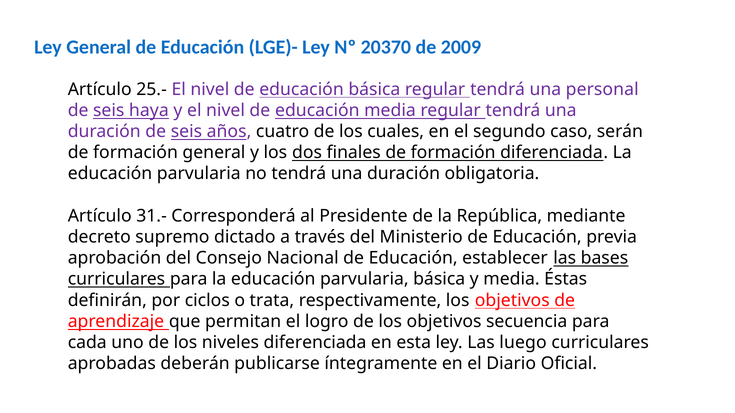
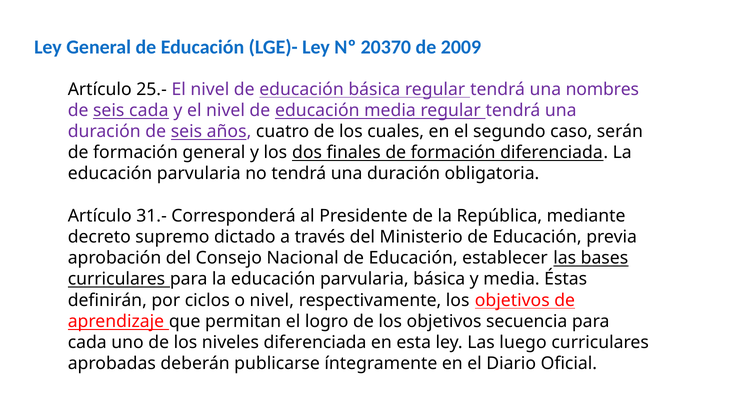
personal: personal -> nombres (602, 89)
seis haya: haya -> cada (149, 110)
o trata: trata -> nivel (272, 301)
